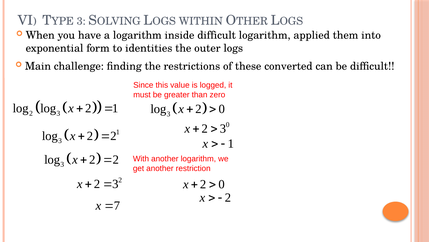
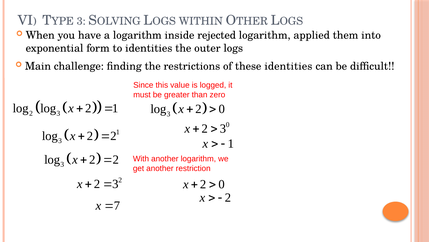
inside difficult: difficult -> rejected (217, 35)
these converted: converted -> identities (288, 66)
